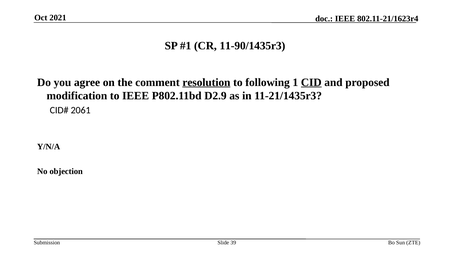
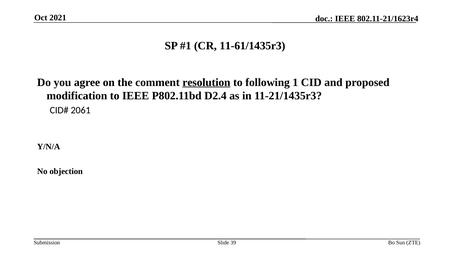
11-90/1435r3: 11-90/1435r3 -> 11-61/1435r3 (252, 46)
CID underline: present -> none (311, 82)
D2.9: D2.9 -> D2.4 (215, 96)
